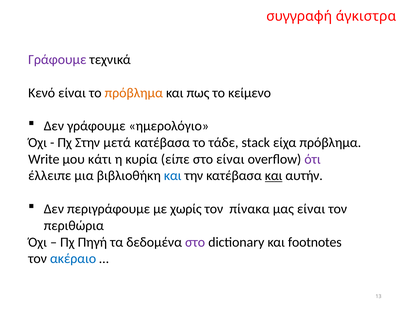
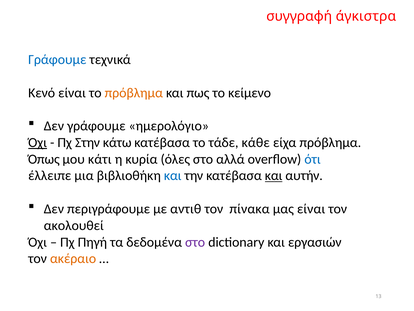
Γράφουμε colour: purple -> blue (57, 60)
Όχι underline: none -> present (38, 142)
μετά: μετά -> κάτω (117, 142)
stack: stack -> κάθε (256, 142)
Write: Write -> Όπως (44, 159)
είπε: είπε -> όλες (175, 159)
στο είναι: είναι -> αλλά (230, 159)
ότι colour: purple -> blue (313, 159)
χωρίς: χωρίς -> αντιθ (186, 209)
περιθώρια: περιθώρια -> ακολουθεί (74, 225)
footnotes: footnotes -> εργασιών (315, 242)
ακέραιο colour: blue -> orange (73, 258)
